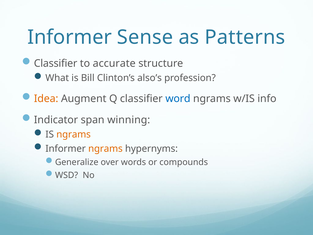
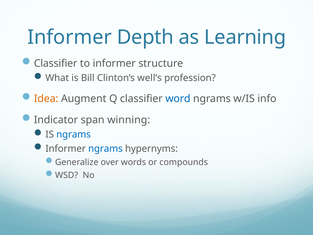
Sense: Sense -> Depth (145, 37)
Patterns: Patterns -> Learning (245, 37)
to accurate: accurate -> informer (114, 63)
also’s: also’s -> well’s (150, 78)
ngrams colour: orange -> blue (74, 134)
ngrams colour: orange -> blue (105, 148)
